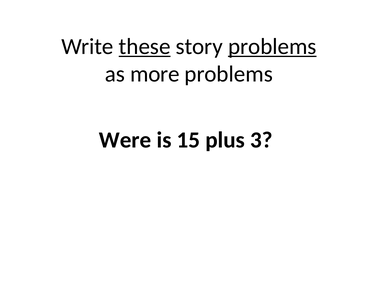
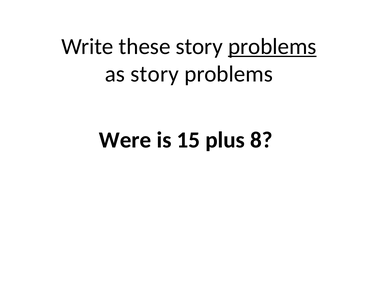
these underline: present -> none (145, 46)
as more: more -> story (155, 74)
3: 3 -> 8 (261, 140)
